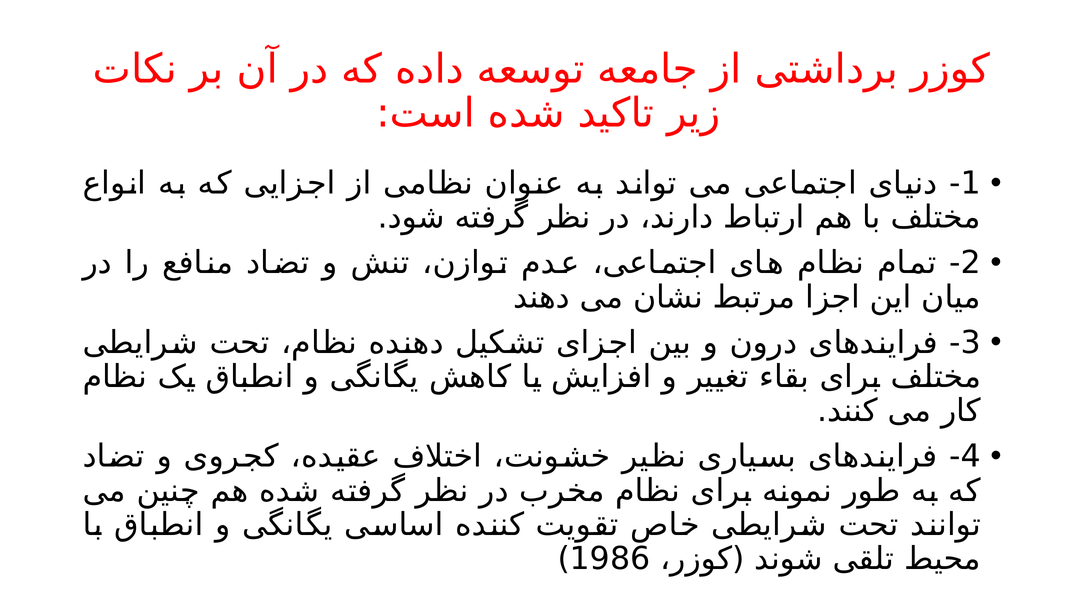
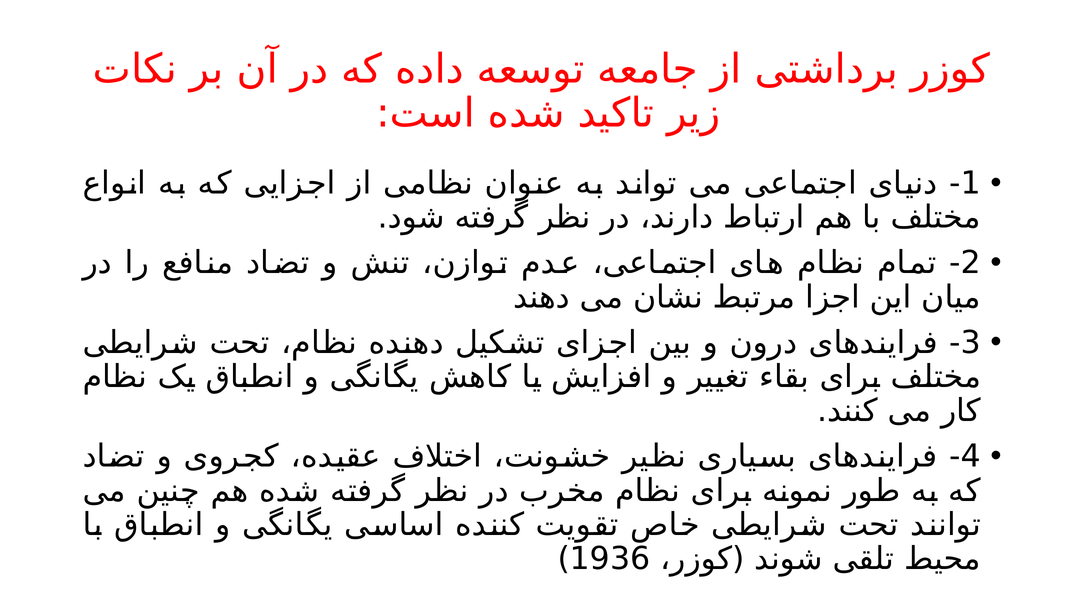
1986: 1986 -> 1936 (610, 559)
